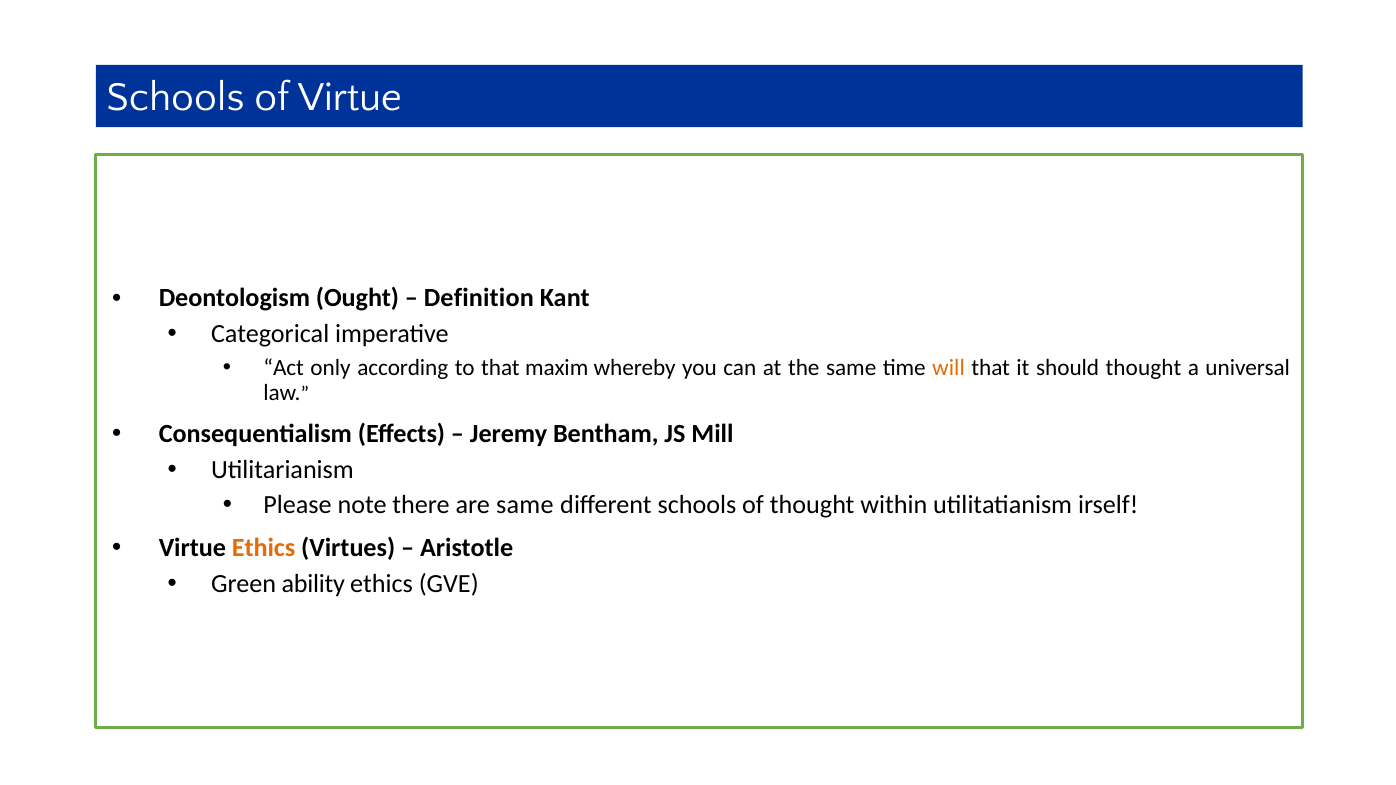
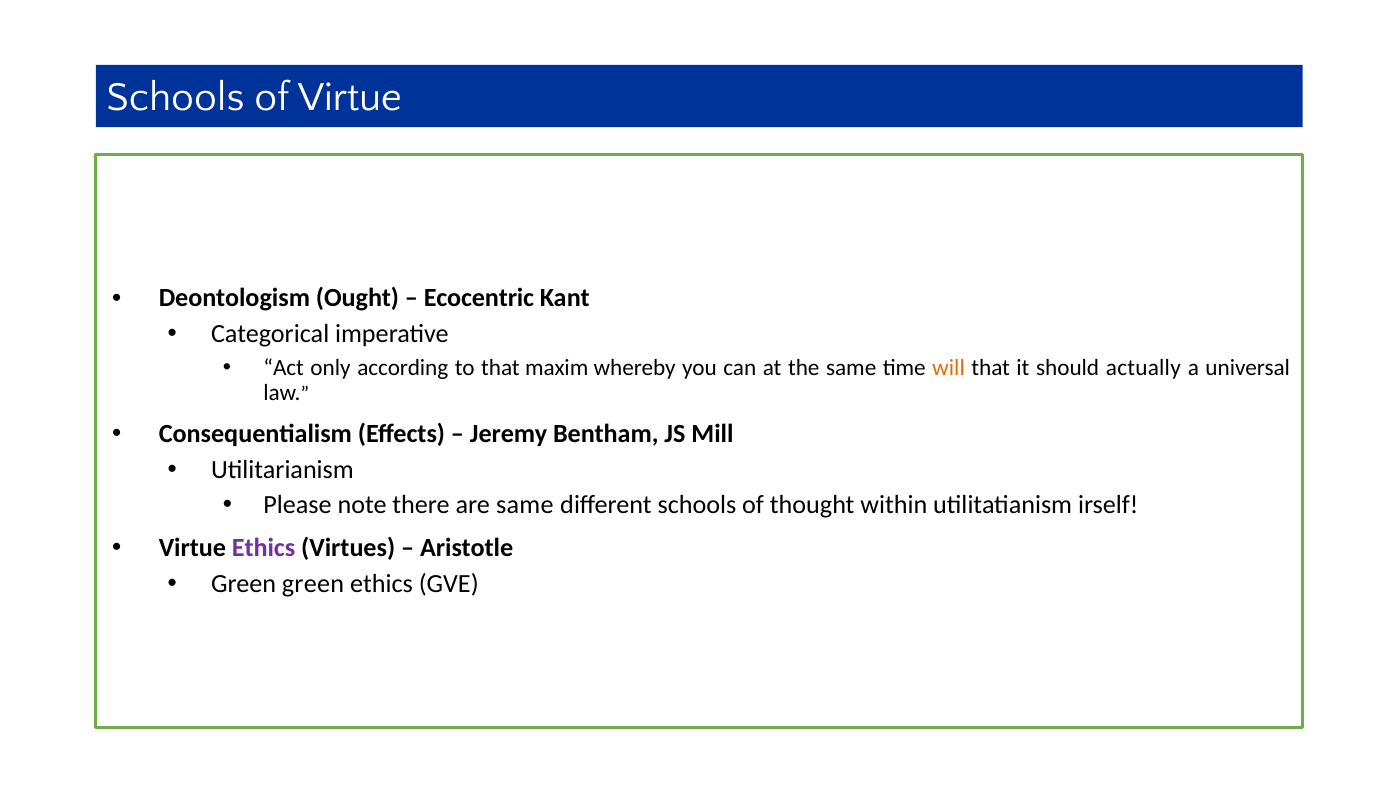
Definition: Definition -> Ecocentric (479, 298)
should thought: thought -> actually (1143, 368)
Ethics colour: orange -> purple (264, 548)
Green ability: ability -> green (313, 584)
